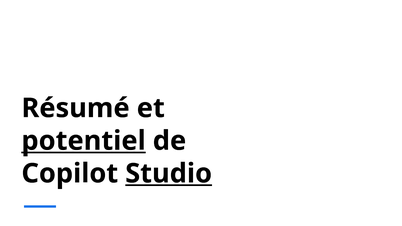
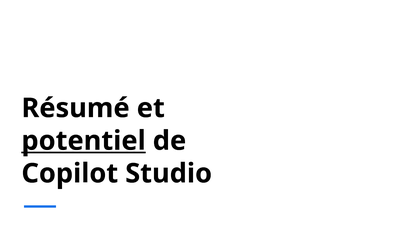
Studio underline: present -> none (169, 174)
